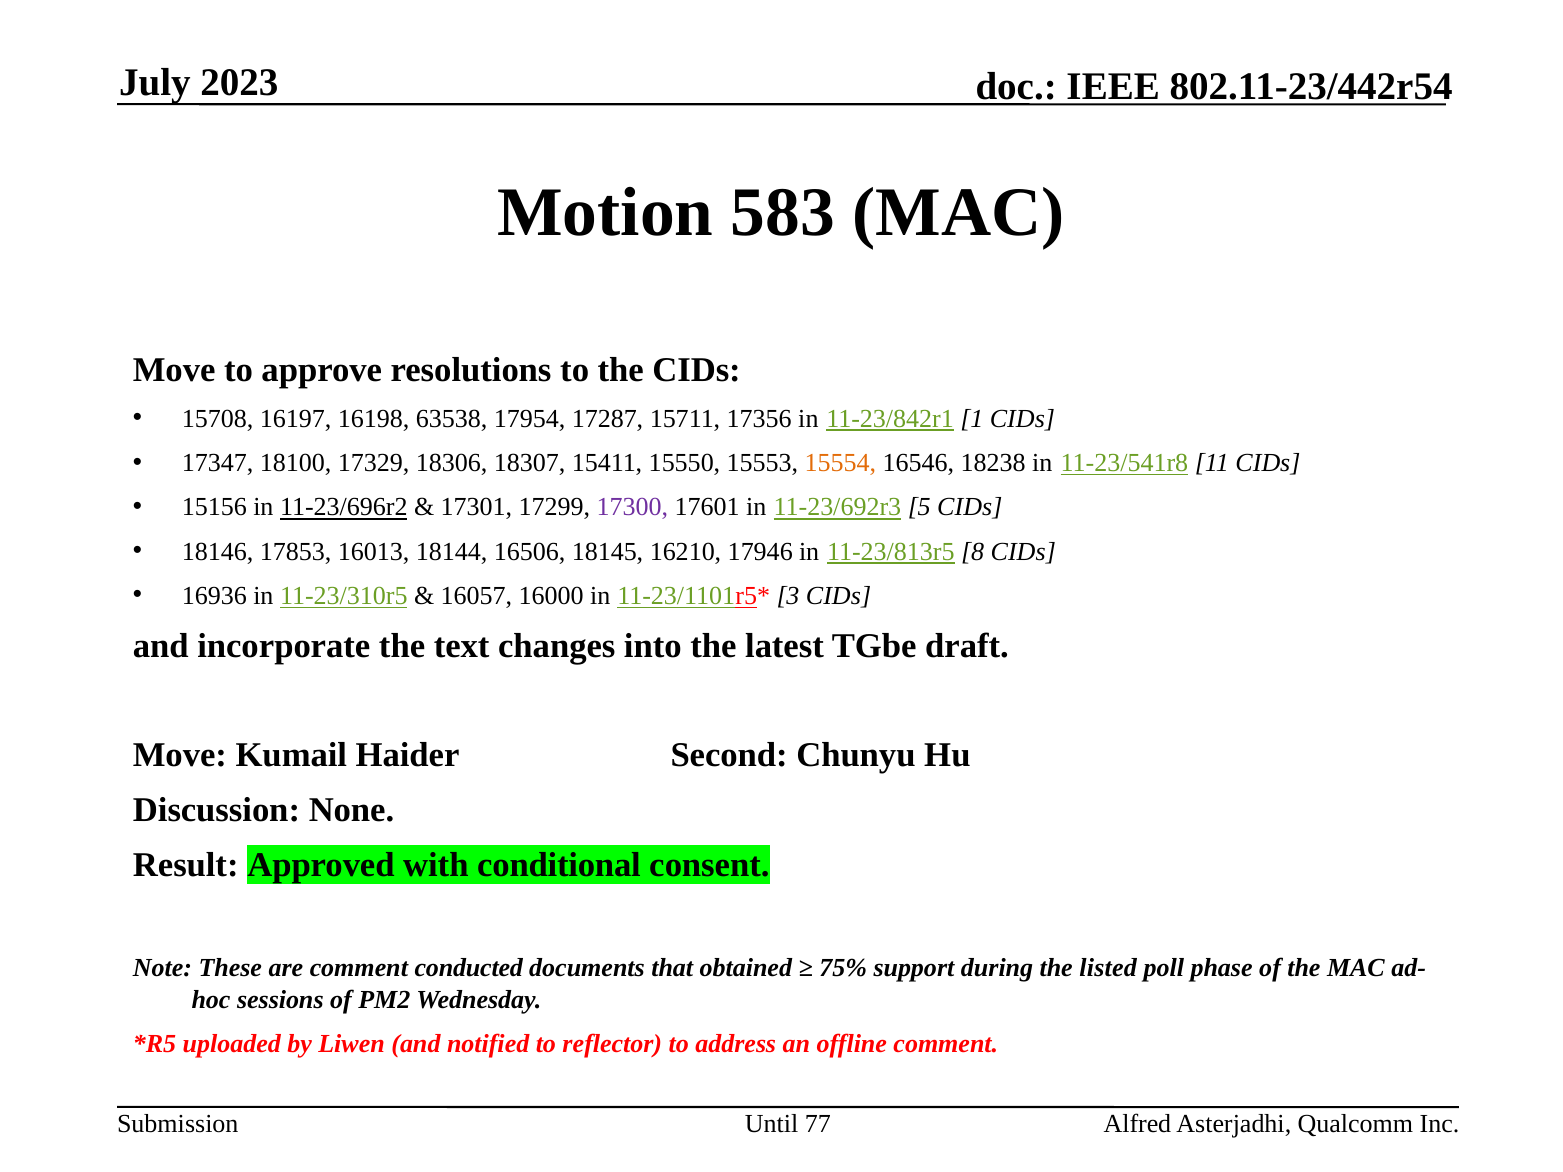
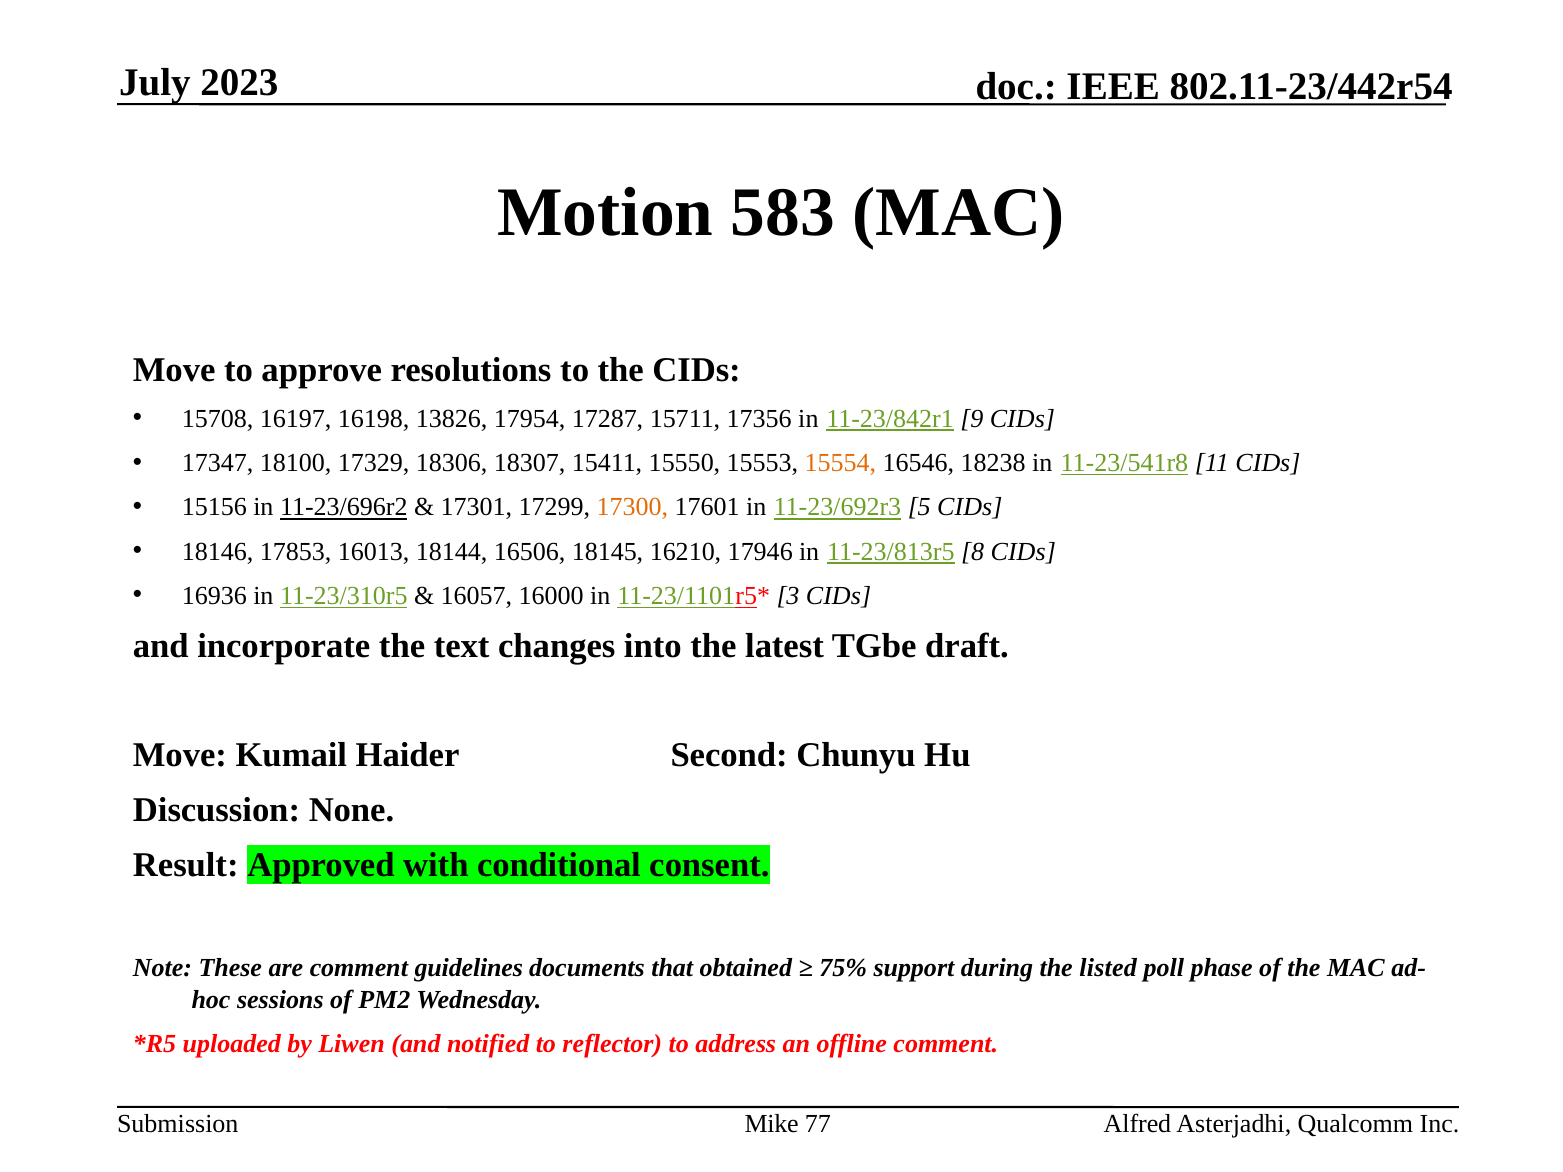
63538: 63538 -> 13826 (452, 419)
1: 1 -> 9 (972, 419)
17300 colour: purple -> orange (632, 507)
conducted: conducted -> guidelines (469, 968)
Until: Until -> Mike (772, 1124)
